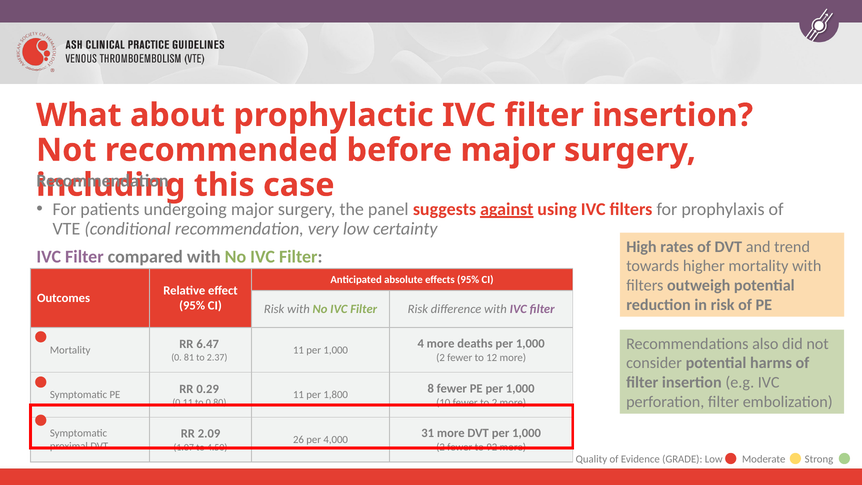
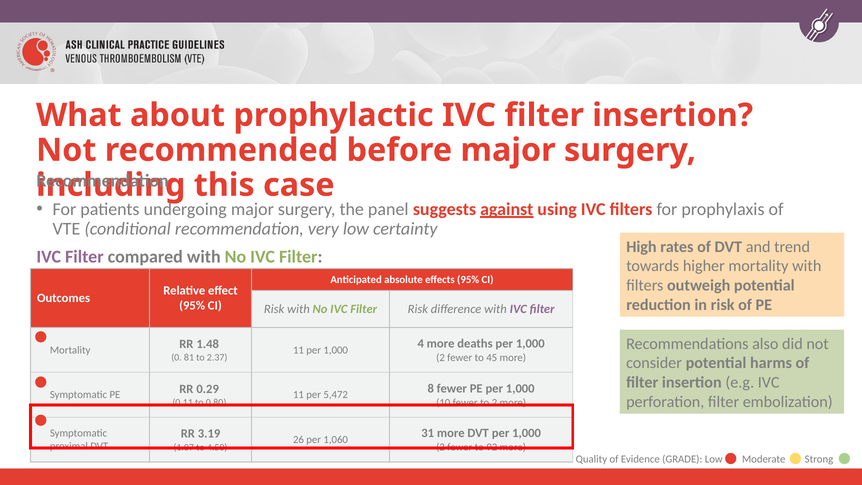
6.47: 6.47 -> 1.48 (208, 344)
12: 12 -> 45 (492, 358)
1,800: 1,800 -> 5,472 (336, 395)
2.09: 2.09 -> 3.19 (209, 434)
4,000: 4,000 -> 1,060 (336, 440)
